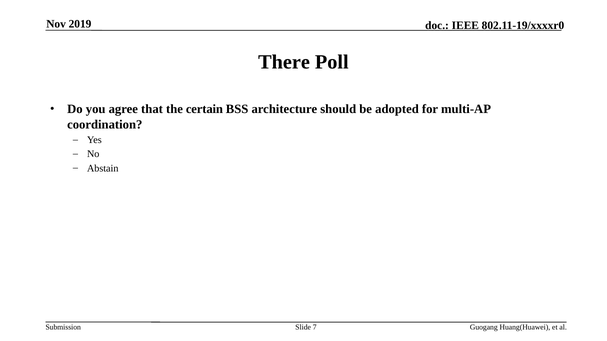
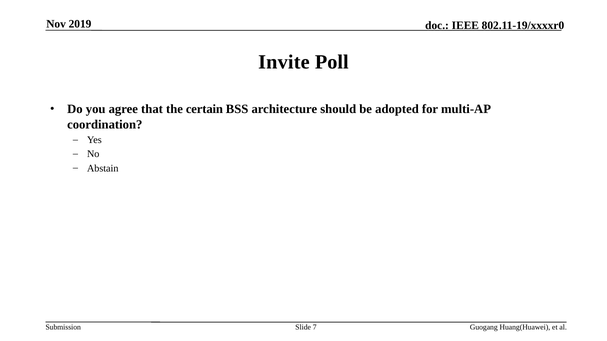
There: There -> Invite (284, 62)
